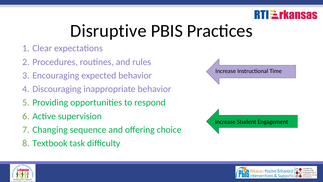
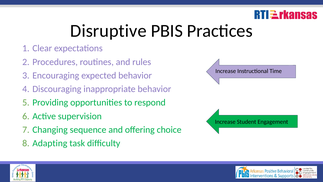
Textbook: Textbook -> Adapting (50, 143)
